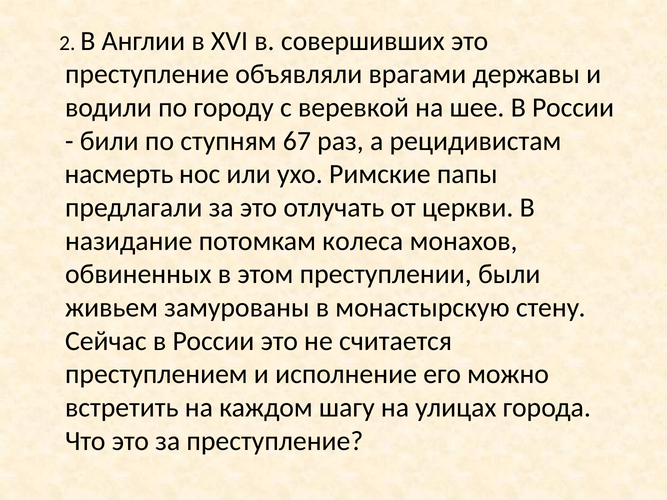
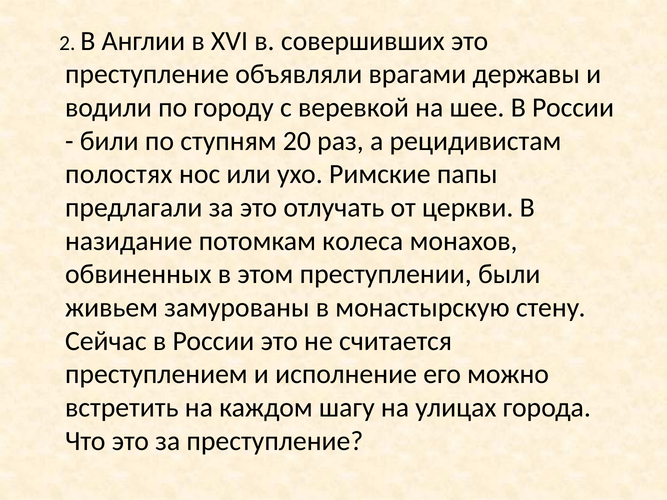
67: 67 -> 20 (297, 141)
насмерть: насмерть -> полостях (119, 174)
